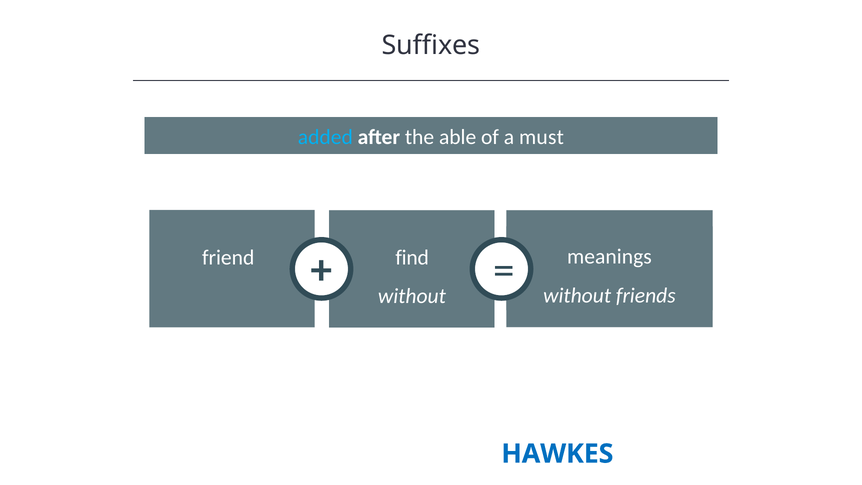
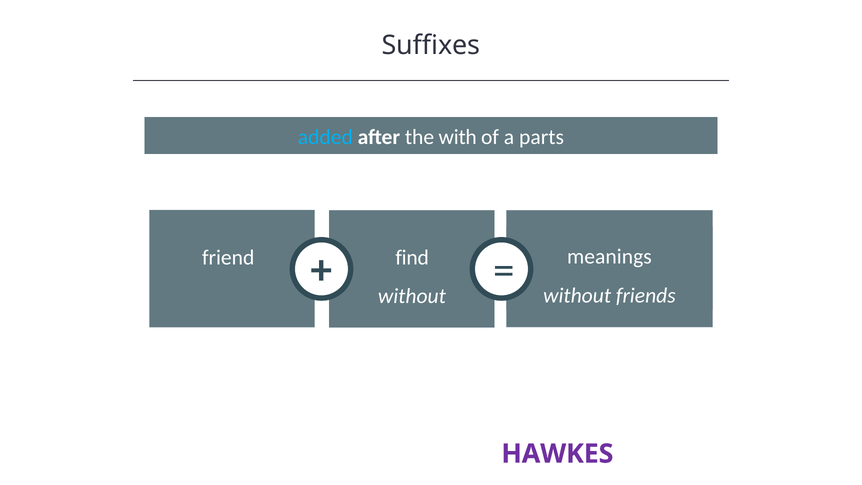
able: able -> with (458, 137)
must: must -> parts (542, 137)
HAWKES colour: blue -> purple (557, 454)
